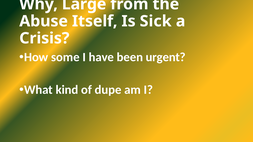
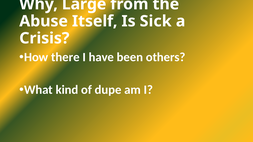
some: some -> there (65, 57)
urgent: urgent -> others (166, 57)
